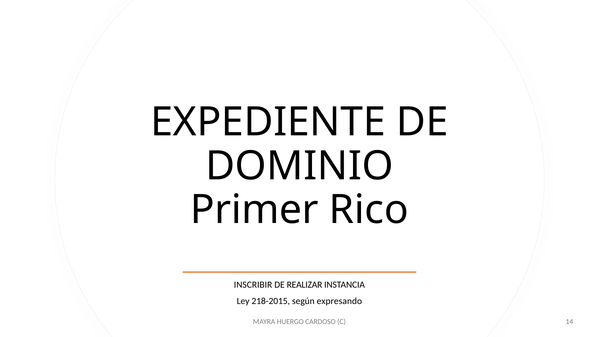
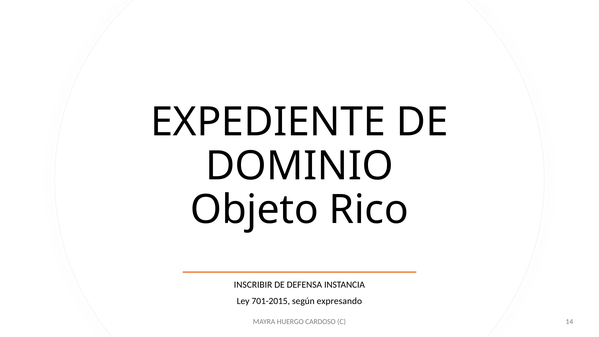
Primer: Primer -> Objeto (254, 210)
REALIZAR: REALIZAR -> DEFENSA (304, 285)
218-2015: 218-2015 -> 701-2015 (271, 301)
